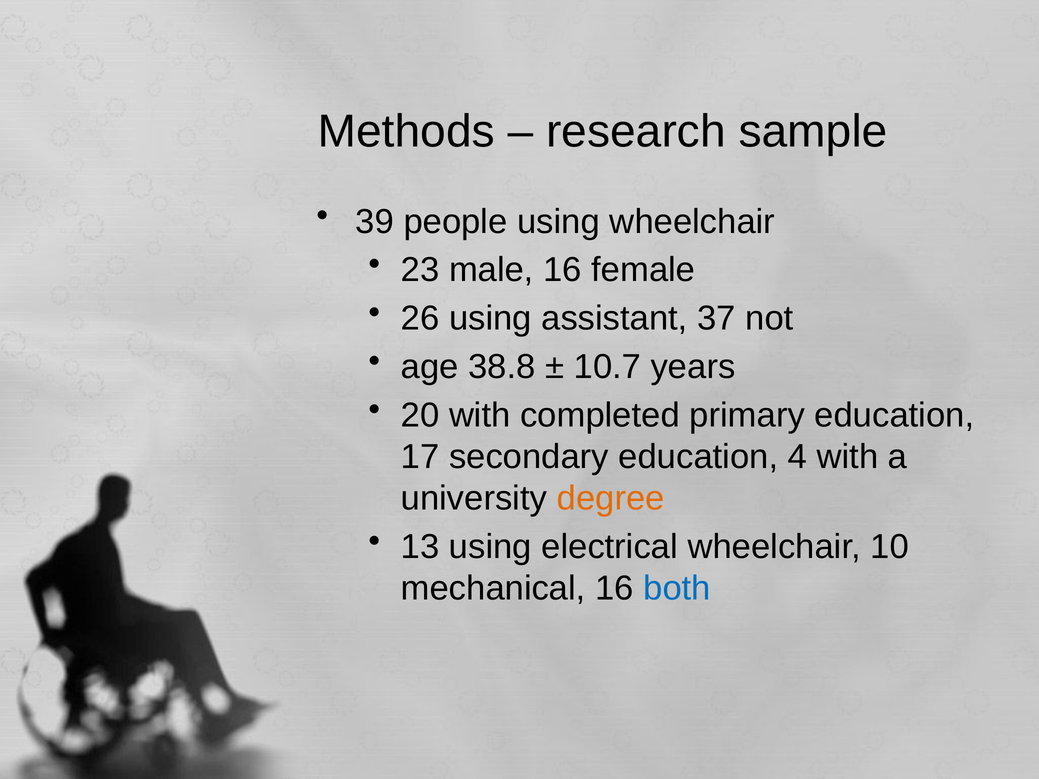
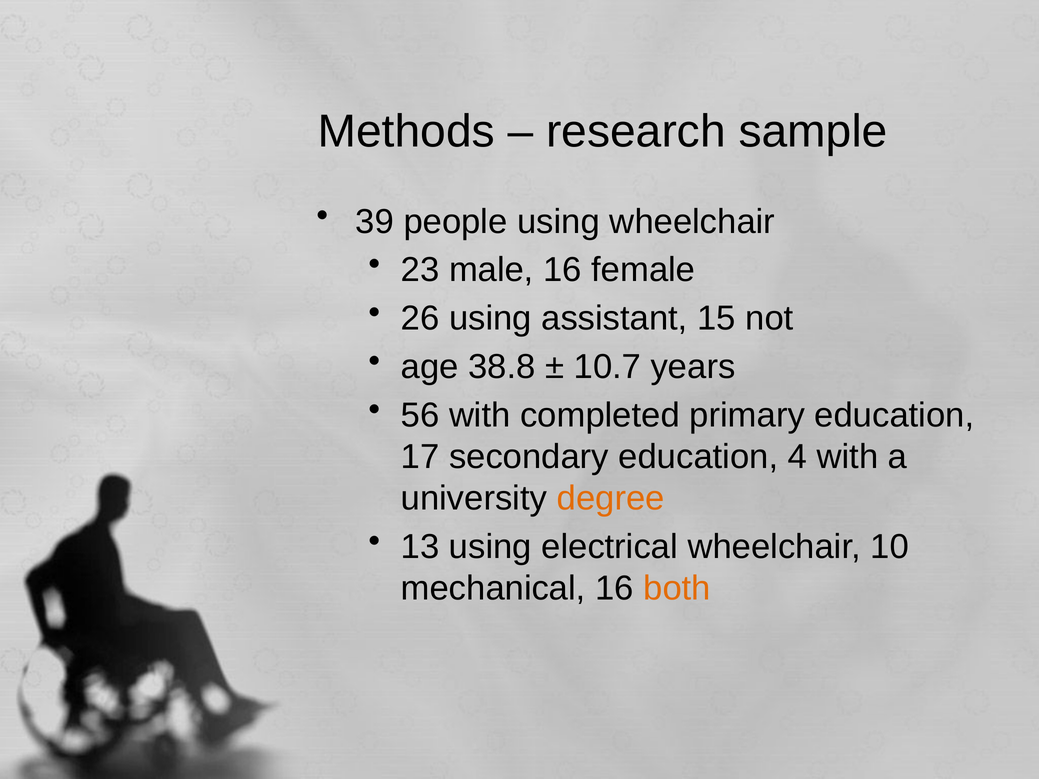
37: 37 -> 15 (716, 319)
20: 20 -> 56 (420, 416)
both colour: blue -> orange (677, 589)
